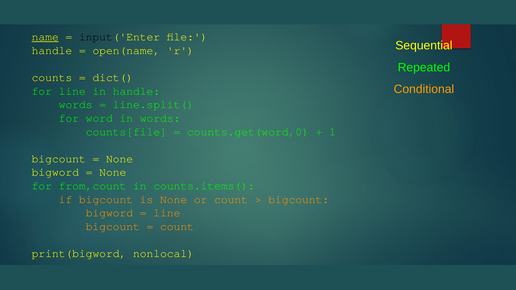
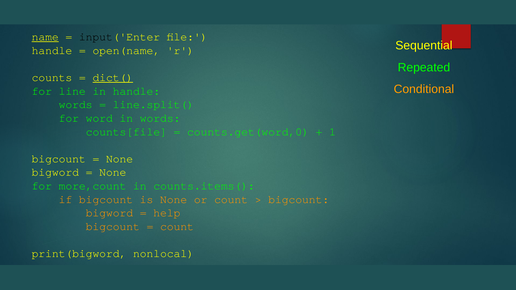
dict( underline: none -> present (113, 78)
from,count: from,count -> more,count (93, 186)
line: line -> help (167, 213)
